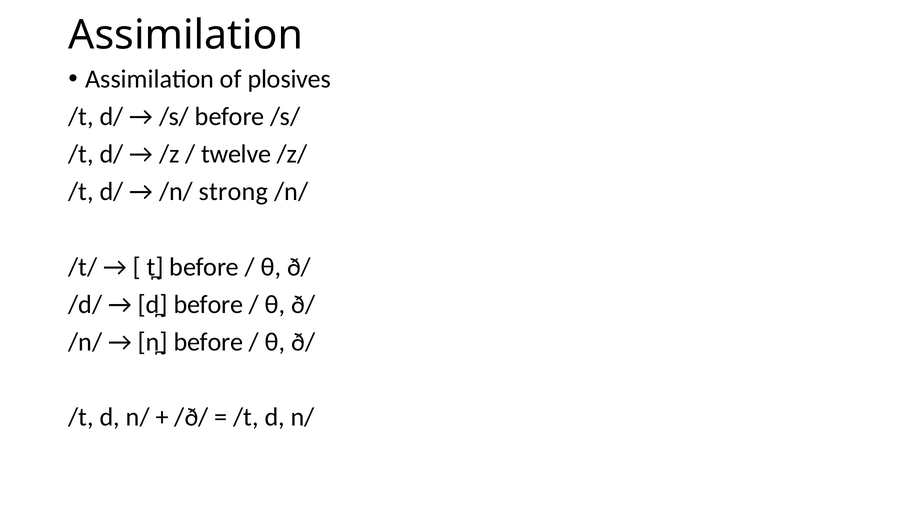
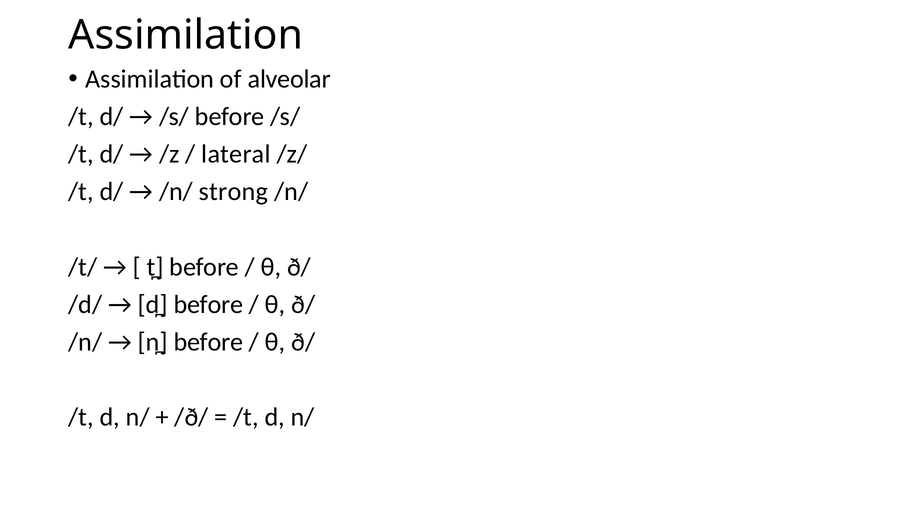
plosives: plosives -> alveolar (289, 79)
twelve: twelve -> lateral (236, 154)
